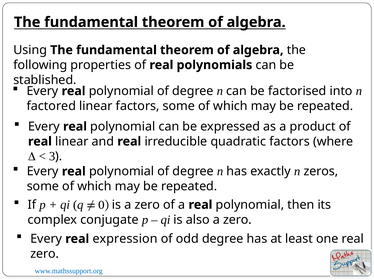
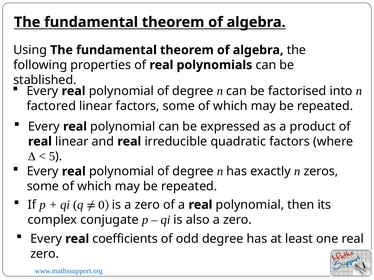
3: 3 -> 5 (52, 157)
expression: expression -> coefficients (125, 239)
